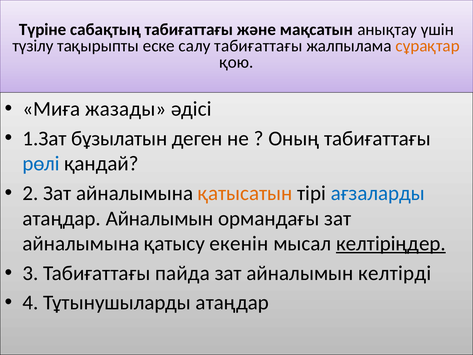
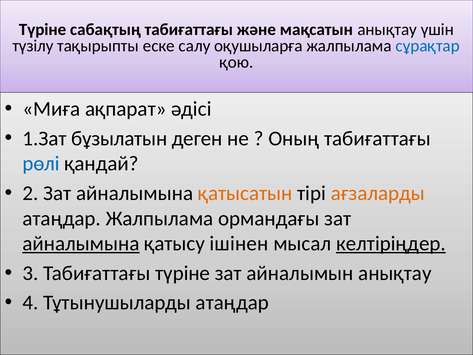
салу табиғаттағы: табиғаттағы -> оқушыларға (258, 46)
сұрақтар colour: orange -> blue (428, 46)
жазады: жазады -> ақпарат (126, 109)
ағзаларды colour: blue -> orange (378, 193)
атаңдар Айналымын: Айналымын -> Жалпылама (160, 218)
айналымына underline: none -> present (81, 244)
екенін: екенін -> ішінен (239, 244)
Табиғаттағы пайда: пайда -> түріне (183, 273)
айналымын келтірді: келтірді -> анықтау (395, 273)
